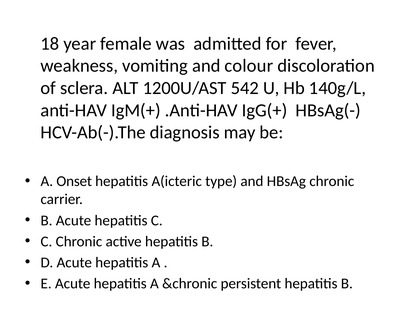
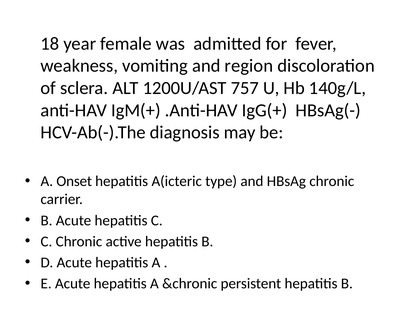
colour: colour -> region (249, 66)
542: 542 -> 757 (245, 88)
